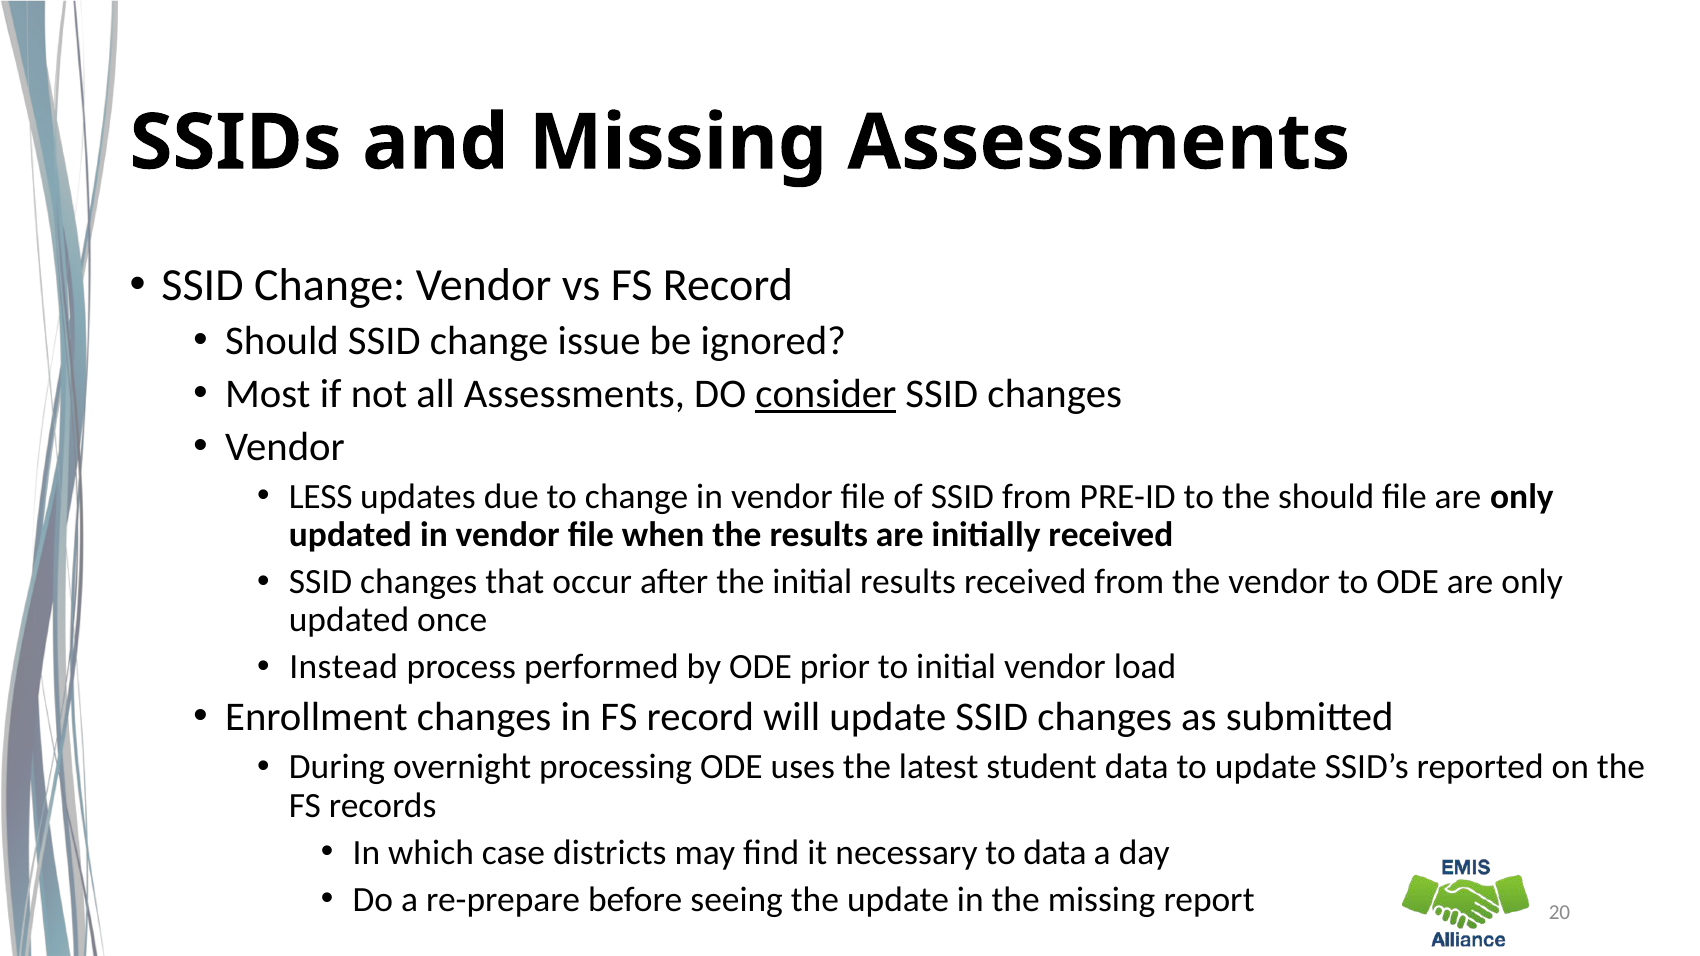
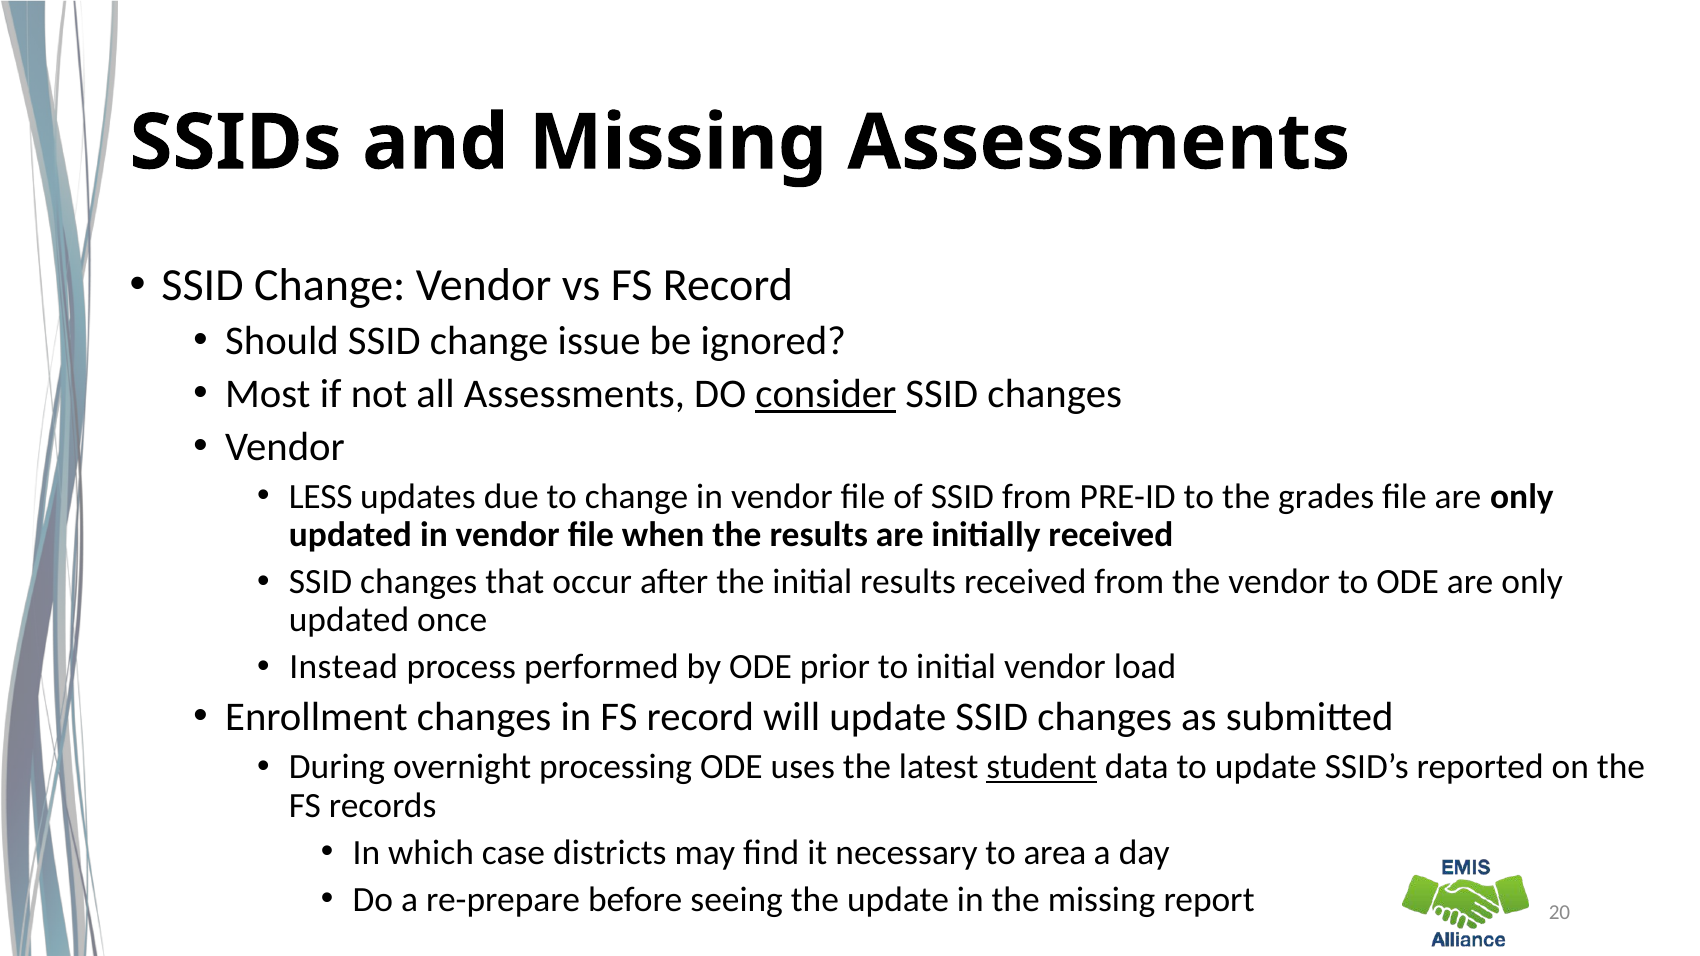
the should: should -> grades (1326, 497)
student underline: none -> present (1042, 767)
to data: data -> area (1055, 853)
